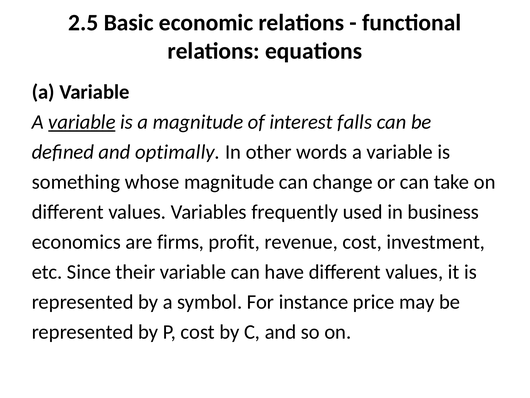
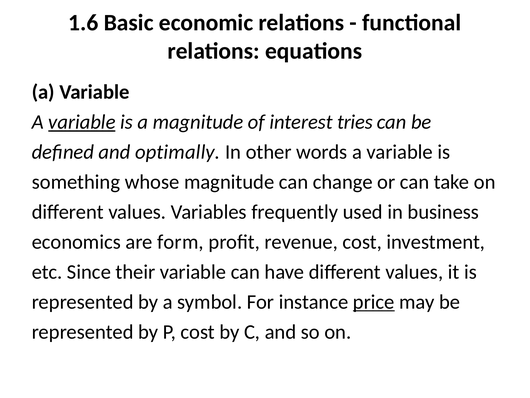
2.5: 2.5 -> 1.6 (83, 23)
falls: falls -> tries (355, 122)
firms: firms -> form (180, 242)
price underline: none -> present (374, 302)
